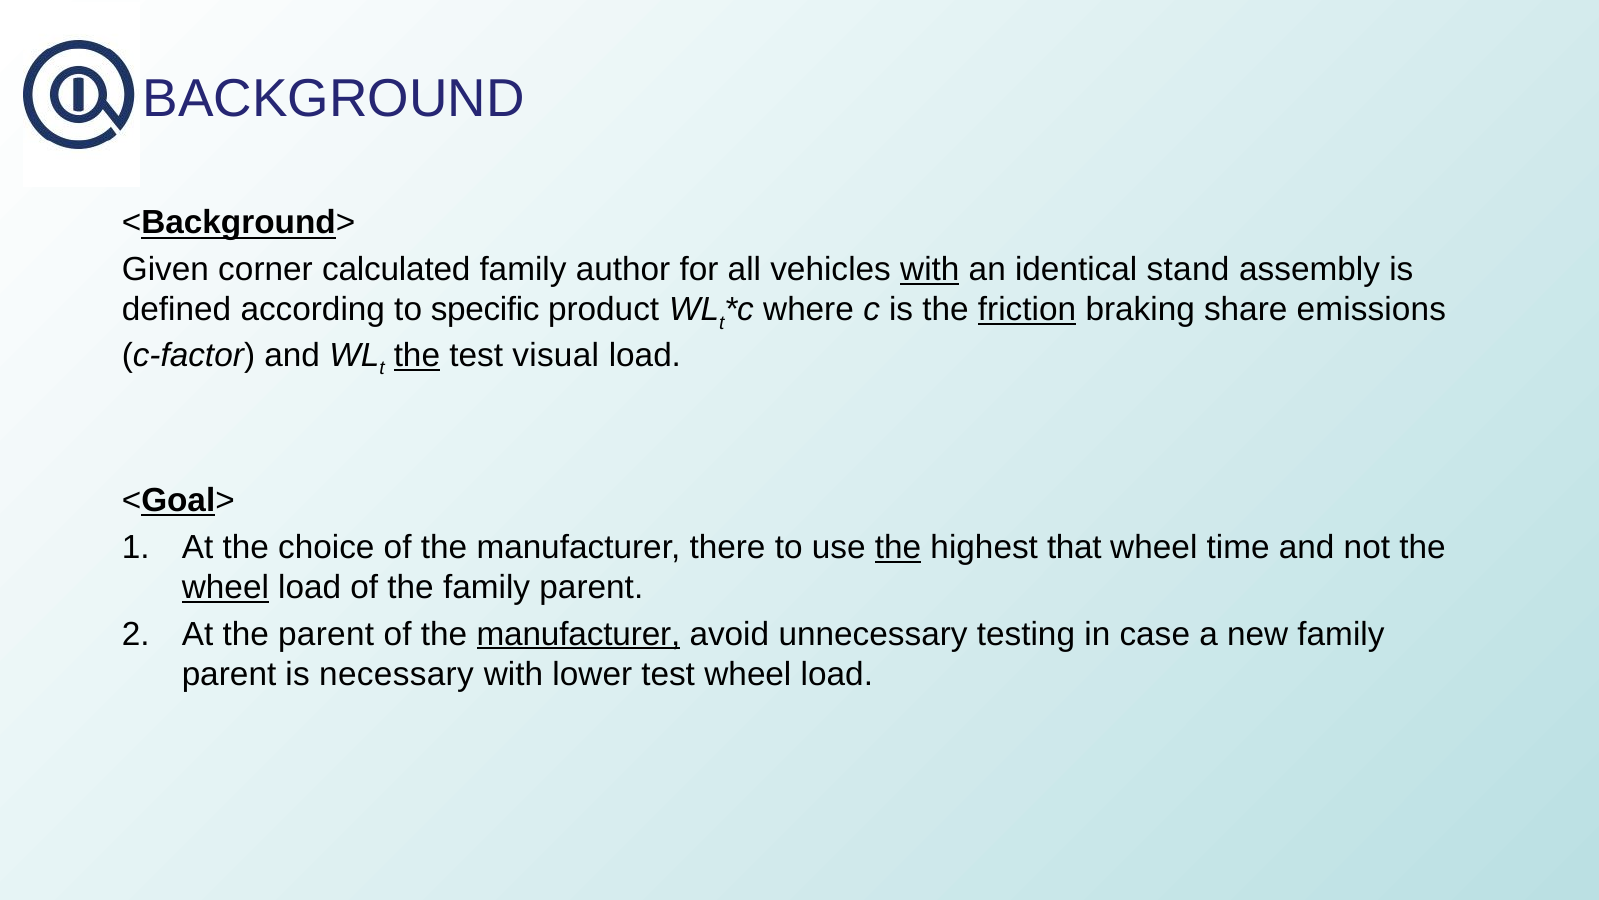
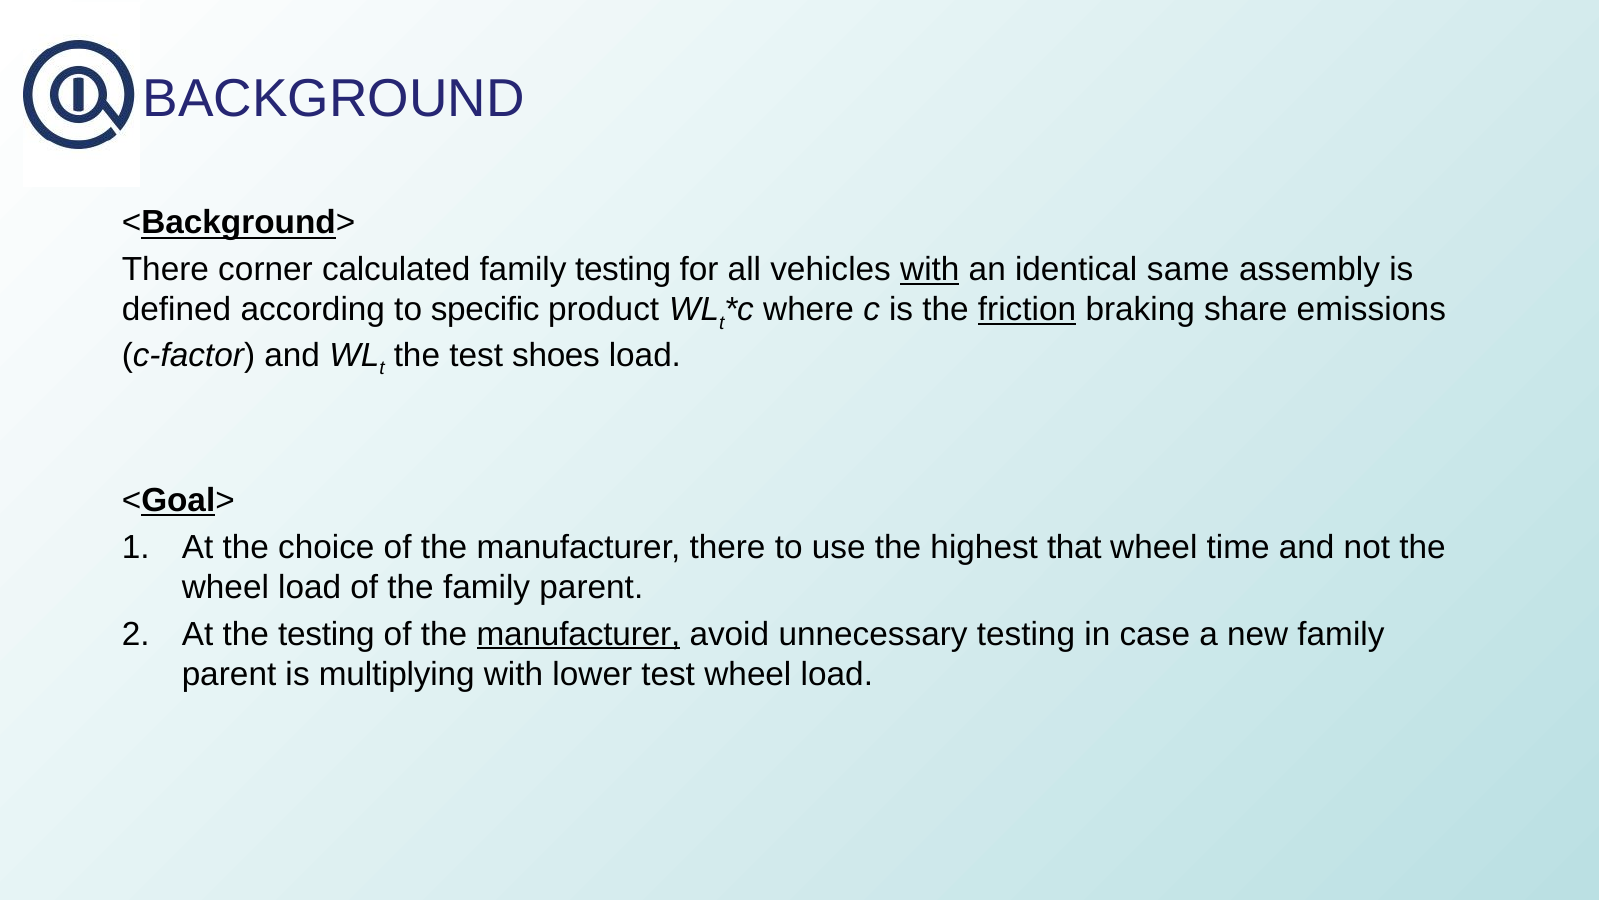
Given: Given -> There (165, 269)
family author: author -> testing (623, 269)
stand: stand -> same (1188, 269)
the underline: present -> none (417, 355)
visual: visual -> shoes (556, 355)
the underline: present -> none (898, 547)
wheel underline: present -> none (225, 587)
the parent: parent -> testing (326, 634)
necessary: necessary -> multiplying (397, 674)
